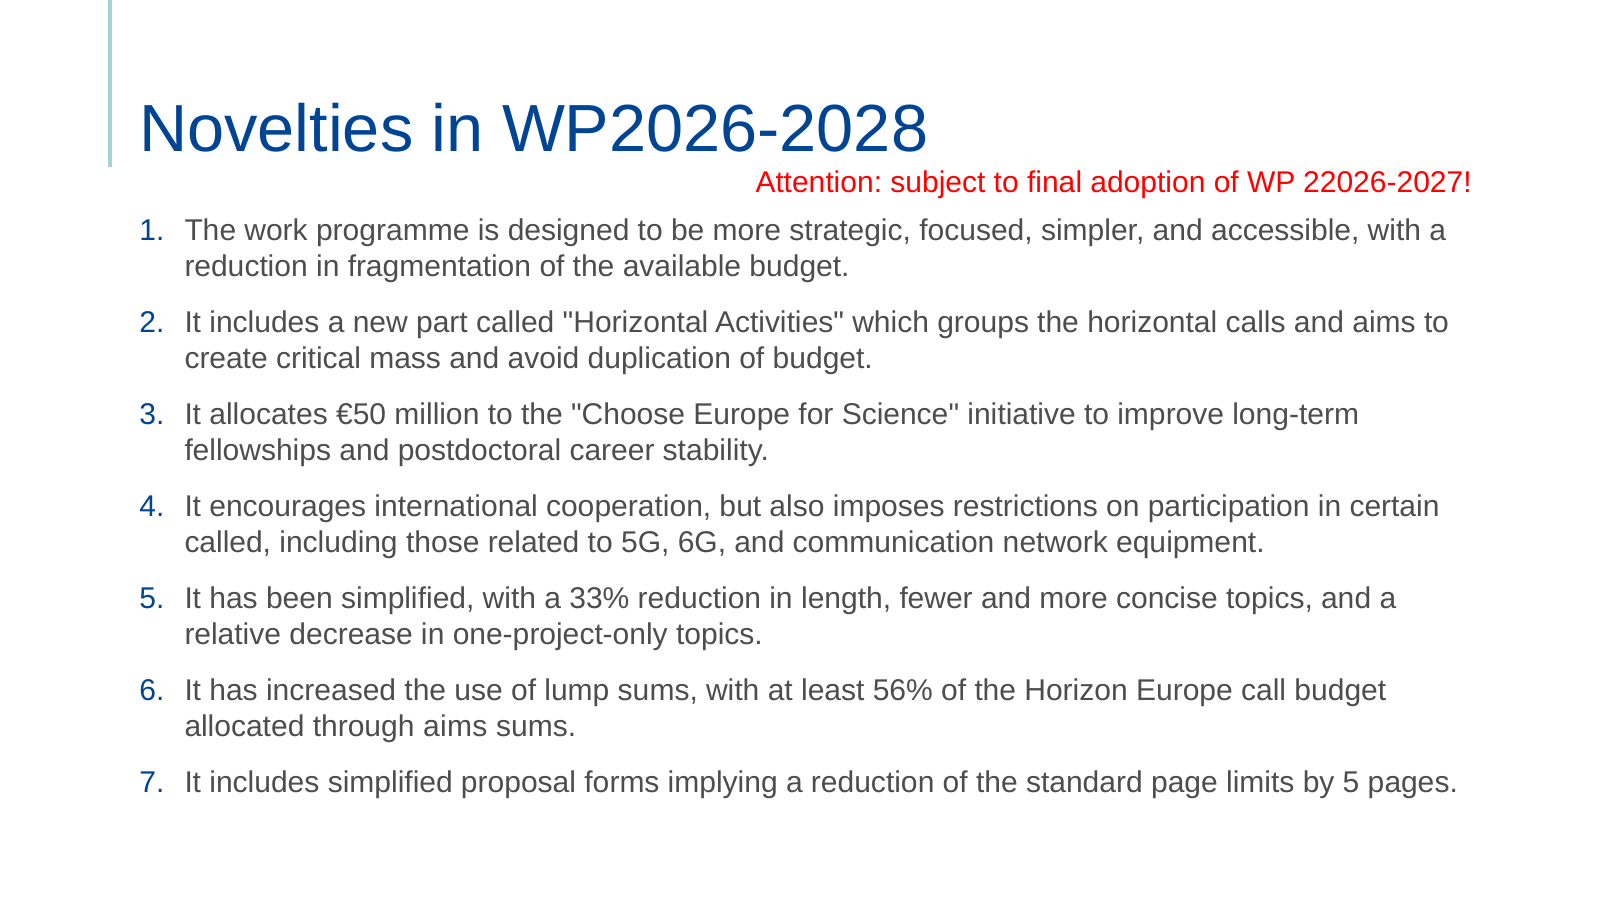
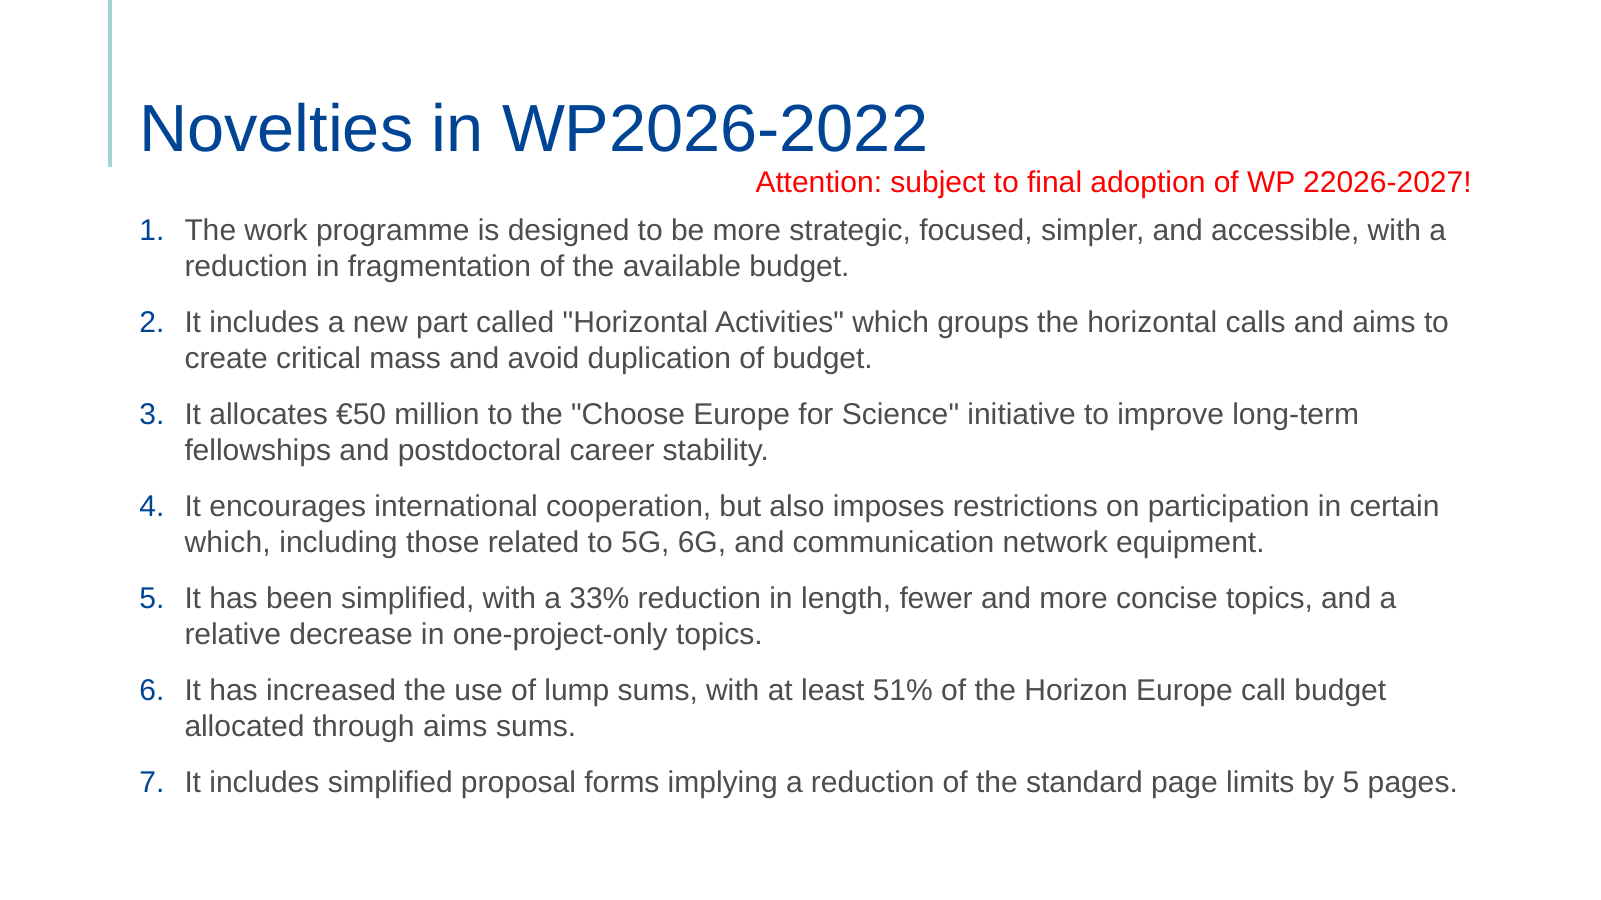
WP2026-2028: WP2026-2028 -> WP2026-2022 (715, 130)
called: called -> which (228, 543)
56%: 56% -> 51% (903, 691)
